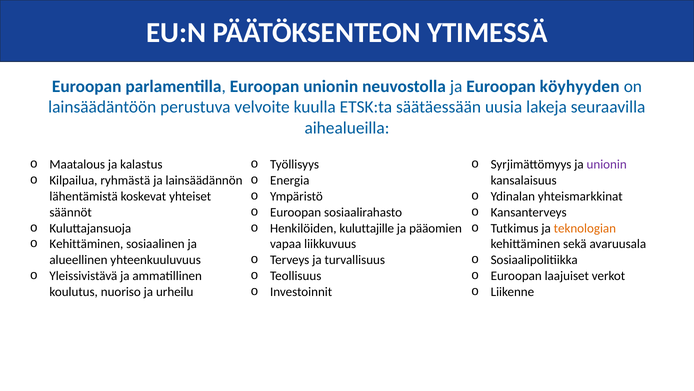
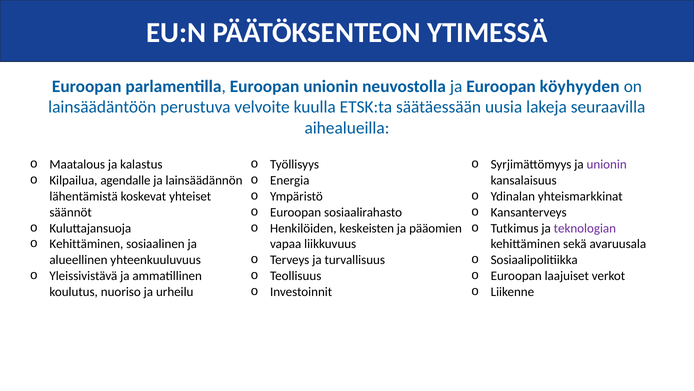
ryhmästä: ryhmästä -> agendalle (125, 180)
kuluttajille: kuluttajille -> keskeisten (367, 228)
teknologian colour: orange -> purple (585, 228)
